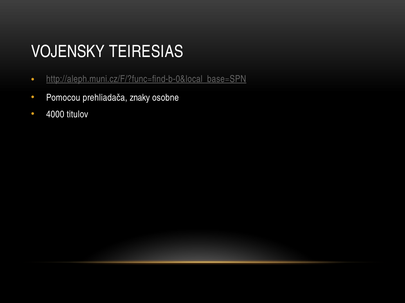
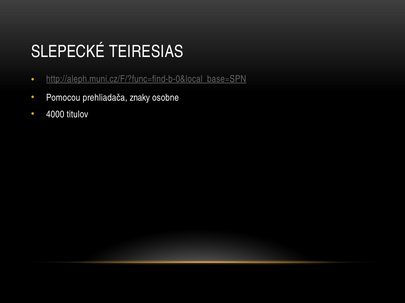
VOJENSKY: VOJENSKY -> SLEPECKÉ (68, 52)
